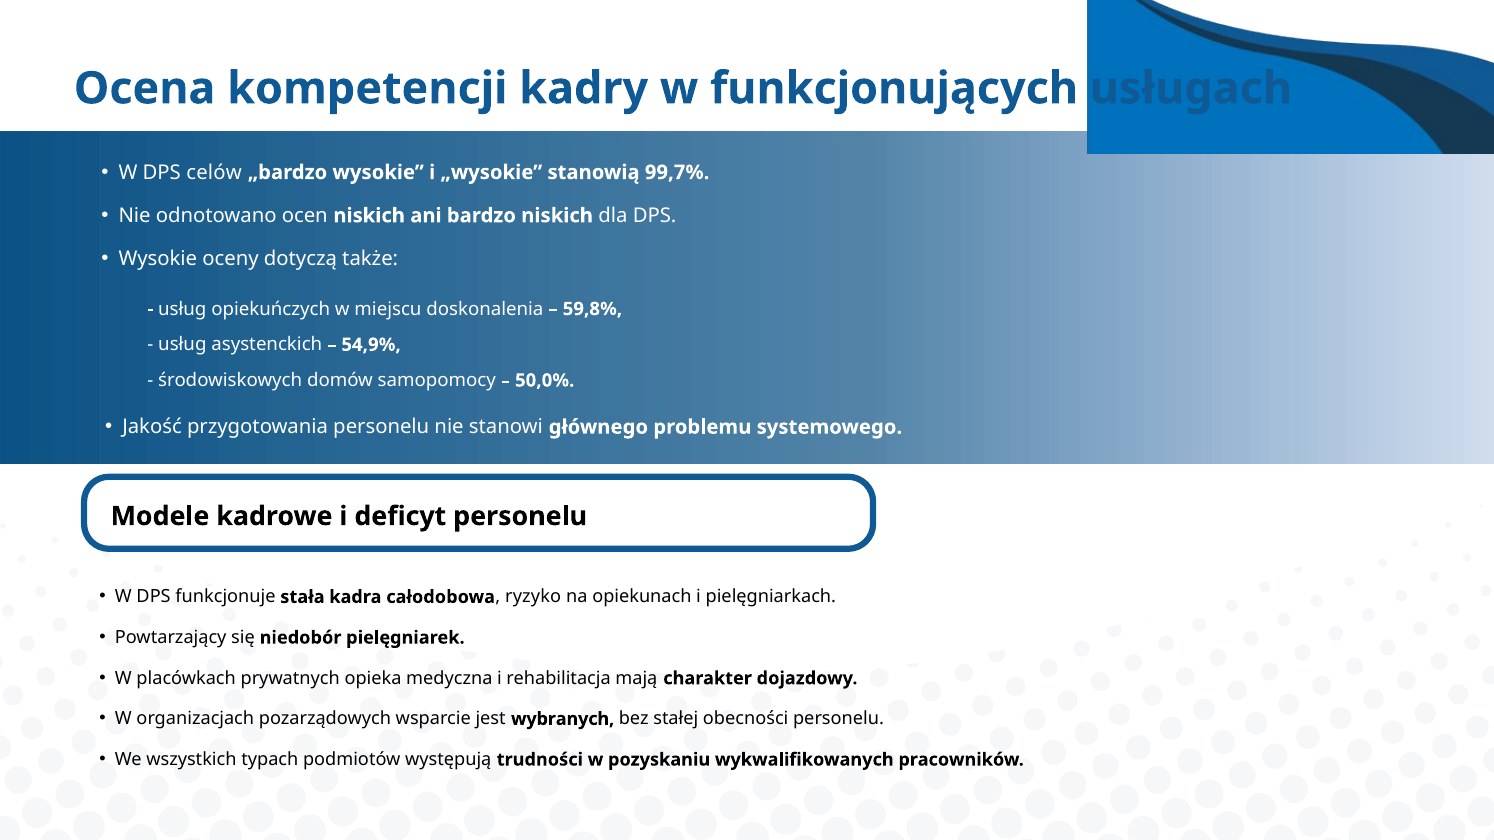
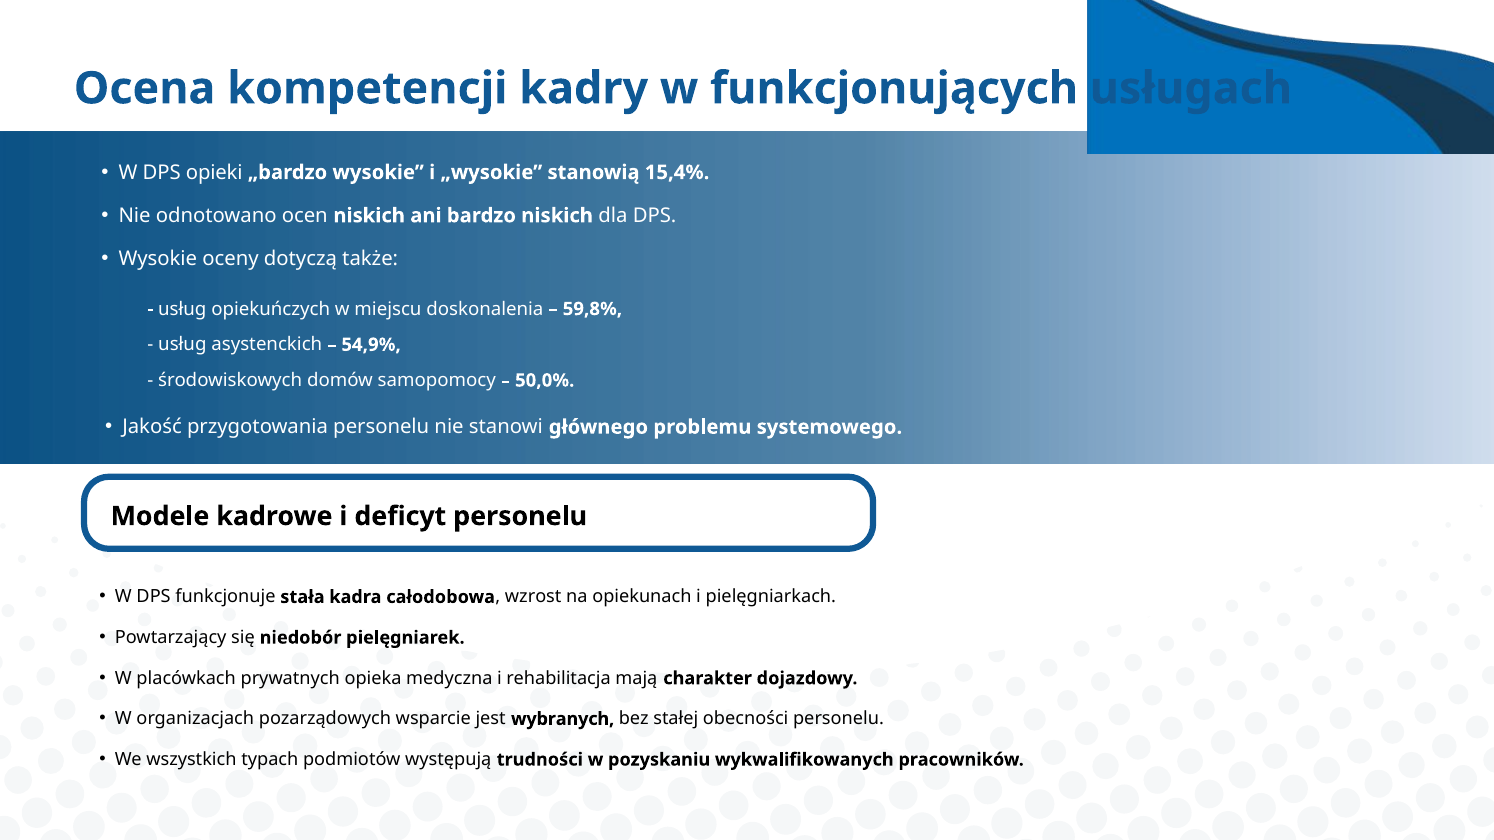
celów: celów -> opieki (214, 172)
99,7%: 99,7% -> 15,4% (677, 172)
ryzyko: ryzyko -> wzrost (533, 597)
